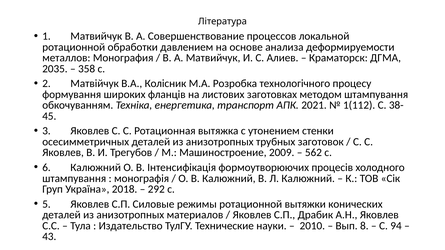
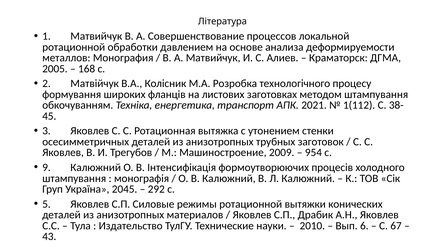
2035: 2035 -> 2005 (55, 69)
358: 358 -> 168 (87, 69)
562: 562 -> 954 (313, 153)
6: 6 -> 9 (46, 168)
2018: 2018 -> 2045 (125, 189)
8: 8 -> 6 (364, 226)
94: 94 -> 67 (396, 226)
